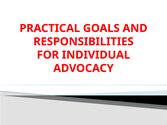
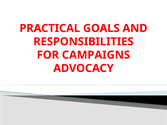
INDIVIDUAL: INDIVIDUAL -> CAMPAIGNS (96, 55)
